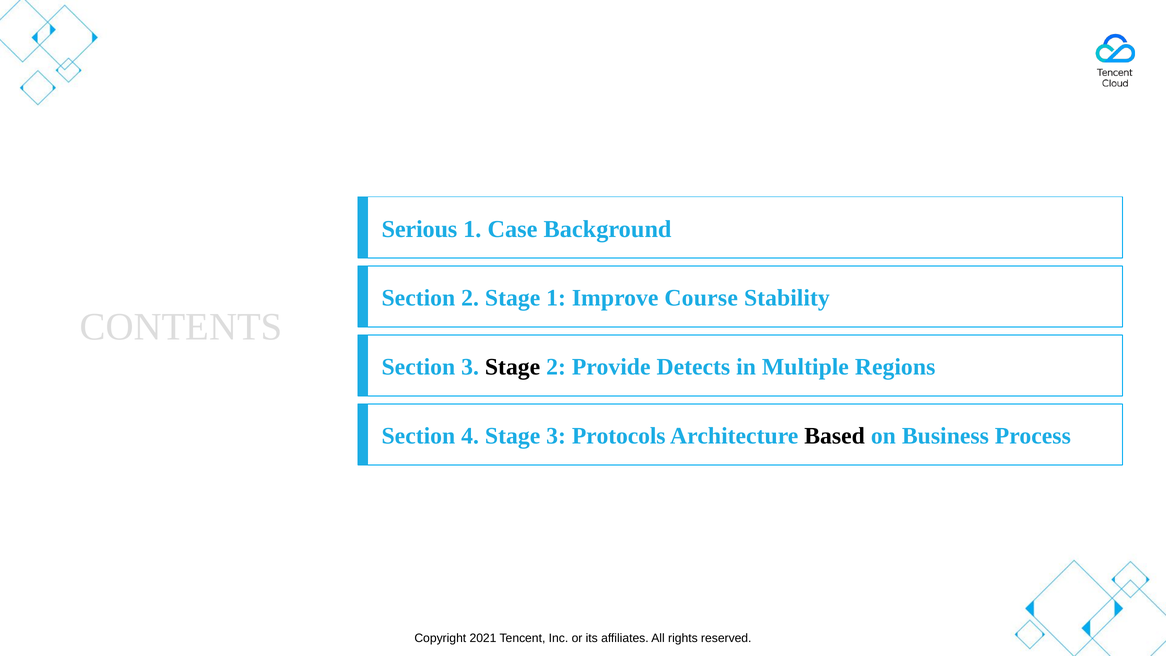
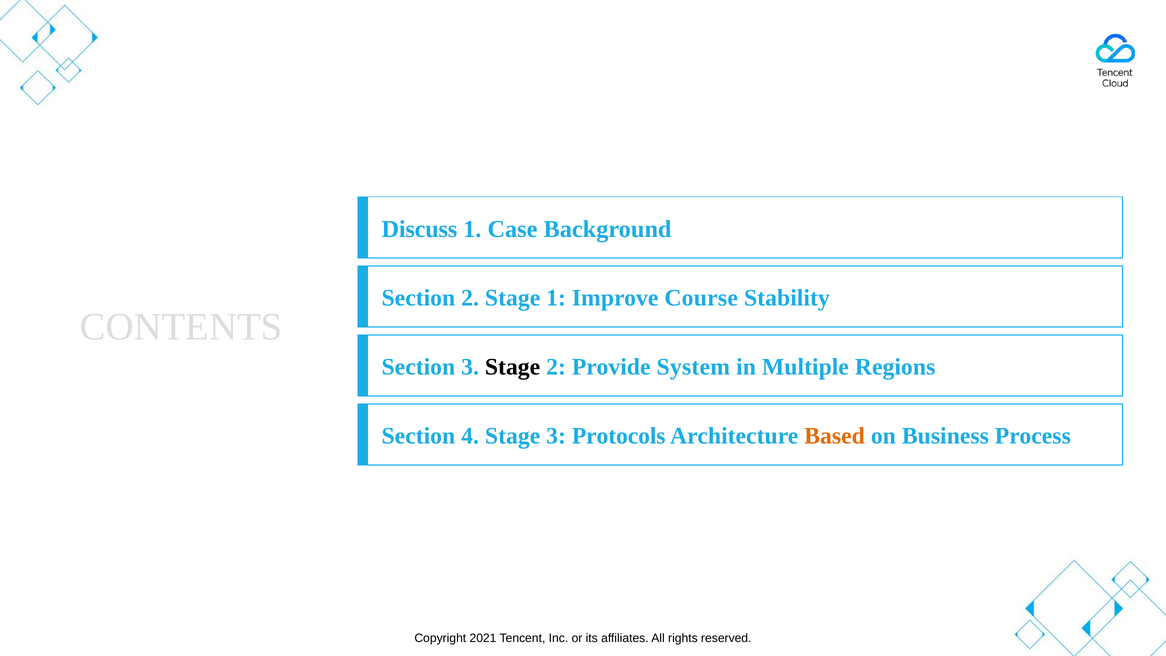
Serious: Serious -> Discuss (419, 229)
Detects: Detects -> System (693, 367)
Based colour: black -> orange (835, 436)
